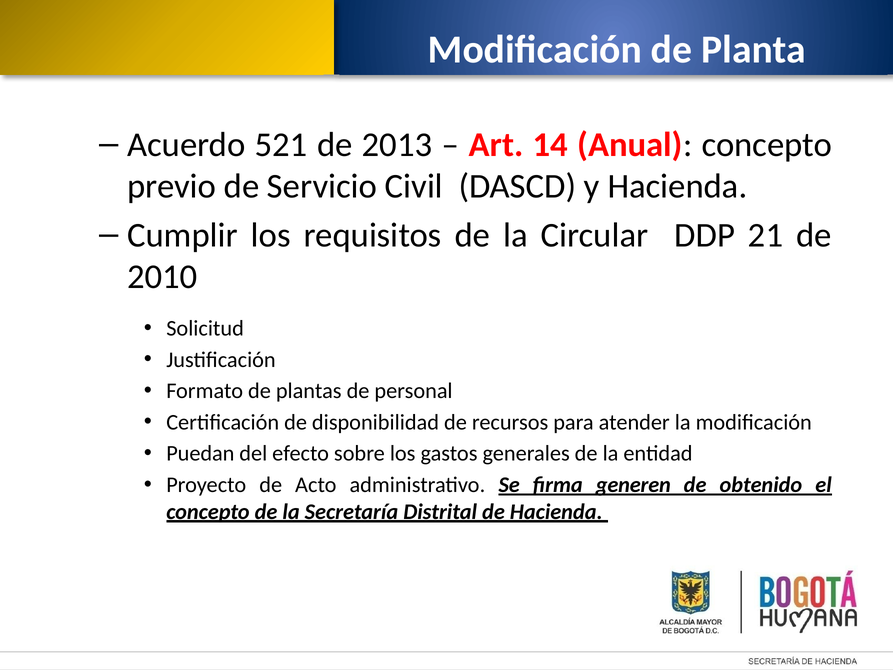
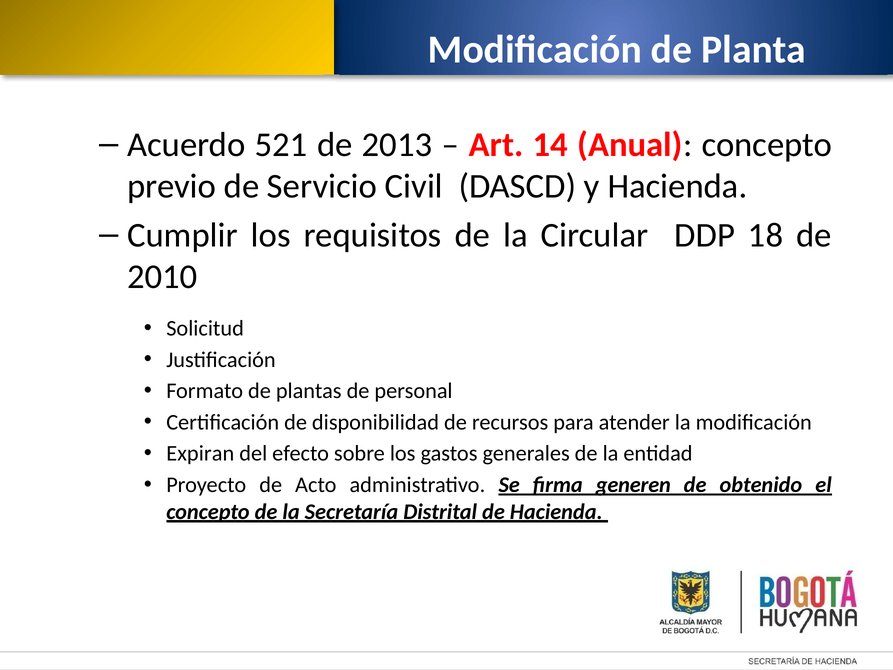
21: 21 -> 18 (766, 235)
Puedan: Puedan -> Expiran (200, 453)
